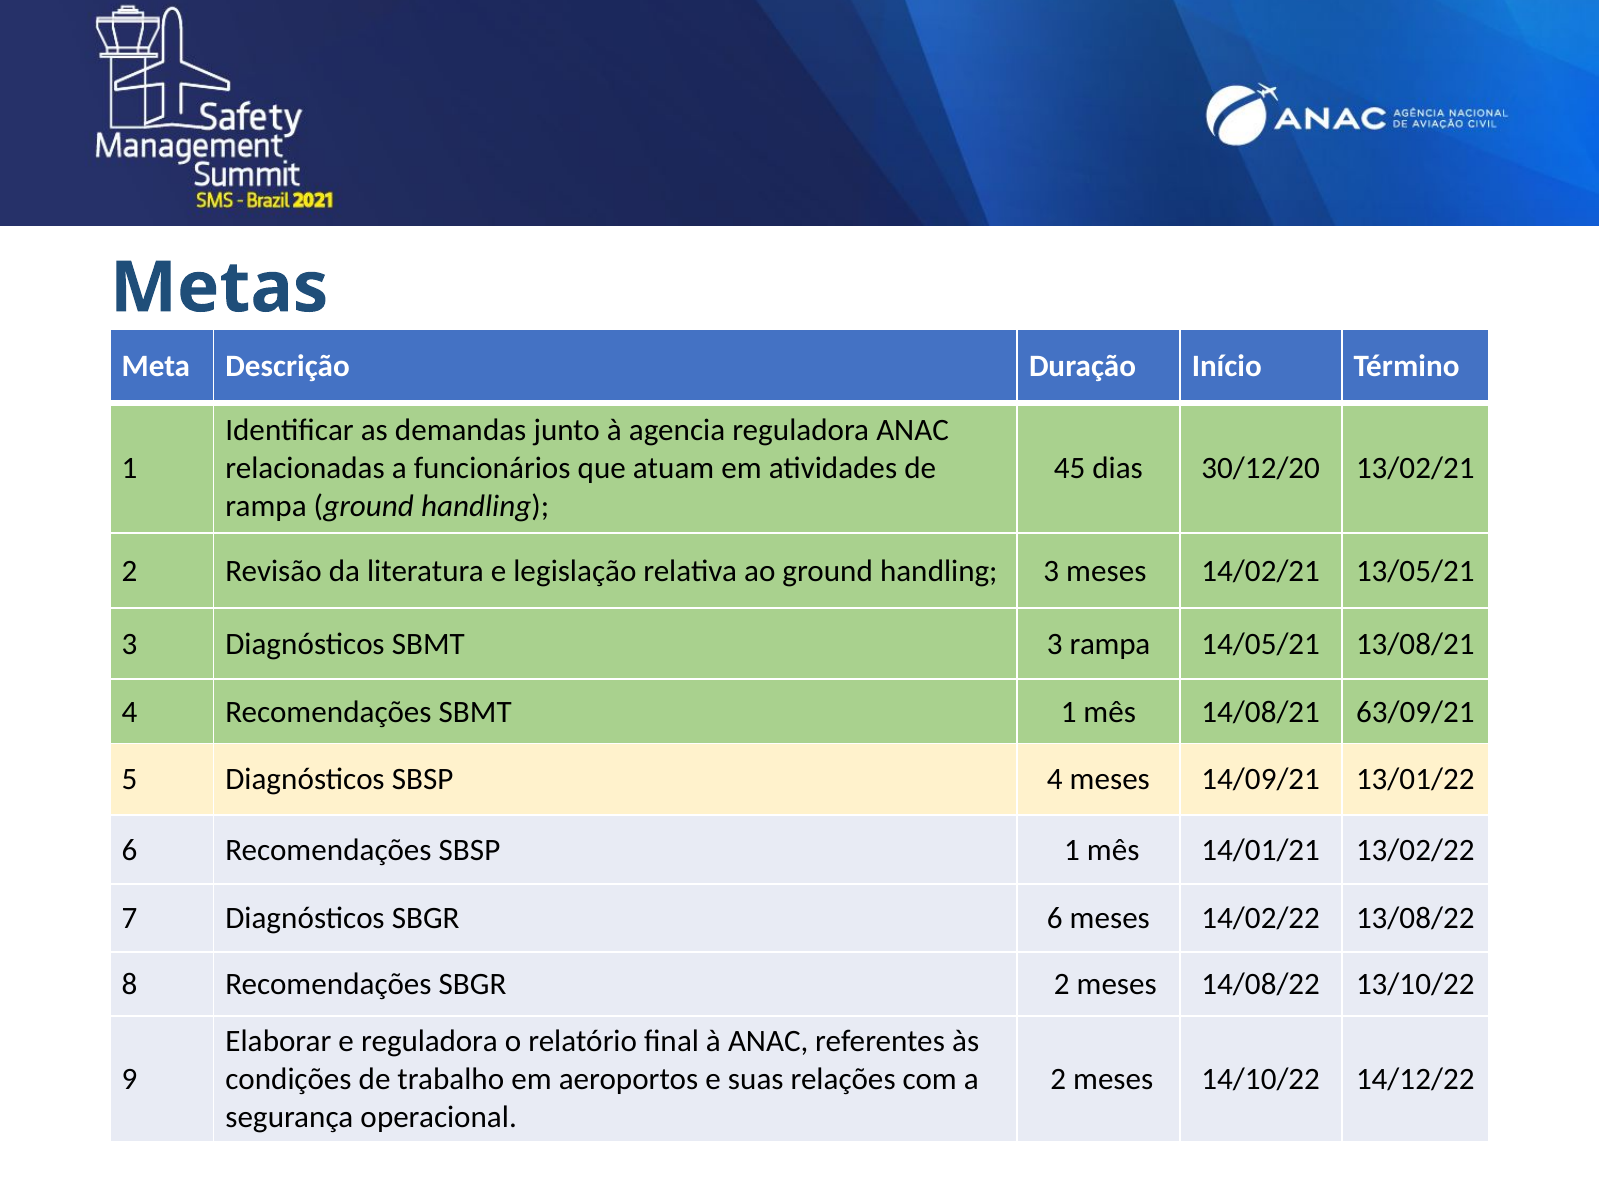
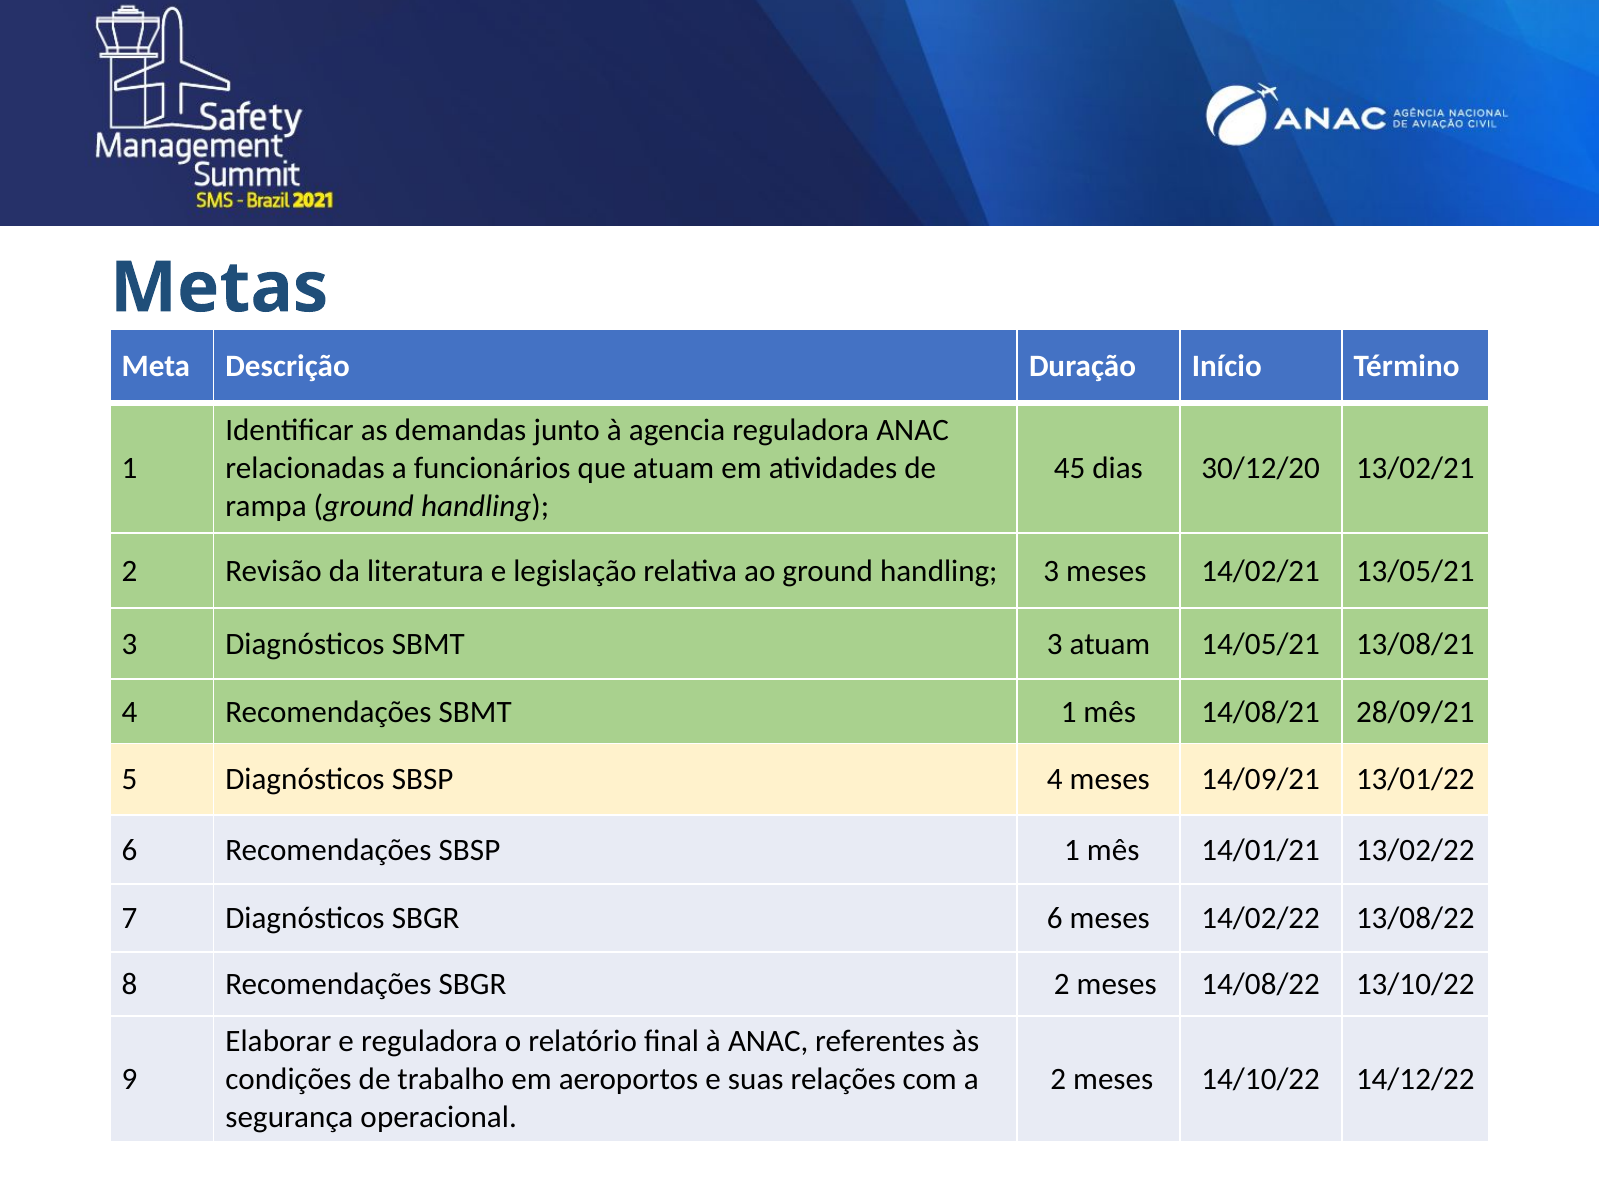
3 rampa: rampa -> atuam (1110, 644)
63/09/21: 63/09/21 -> 28/09/21 (1415, 712)
